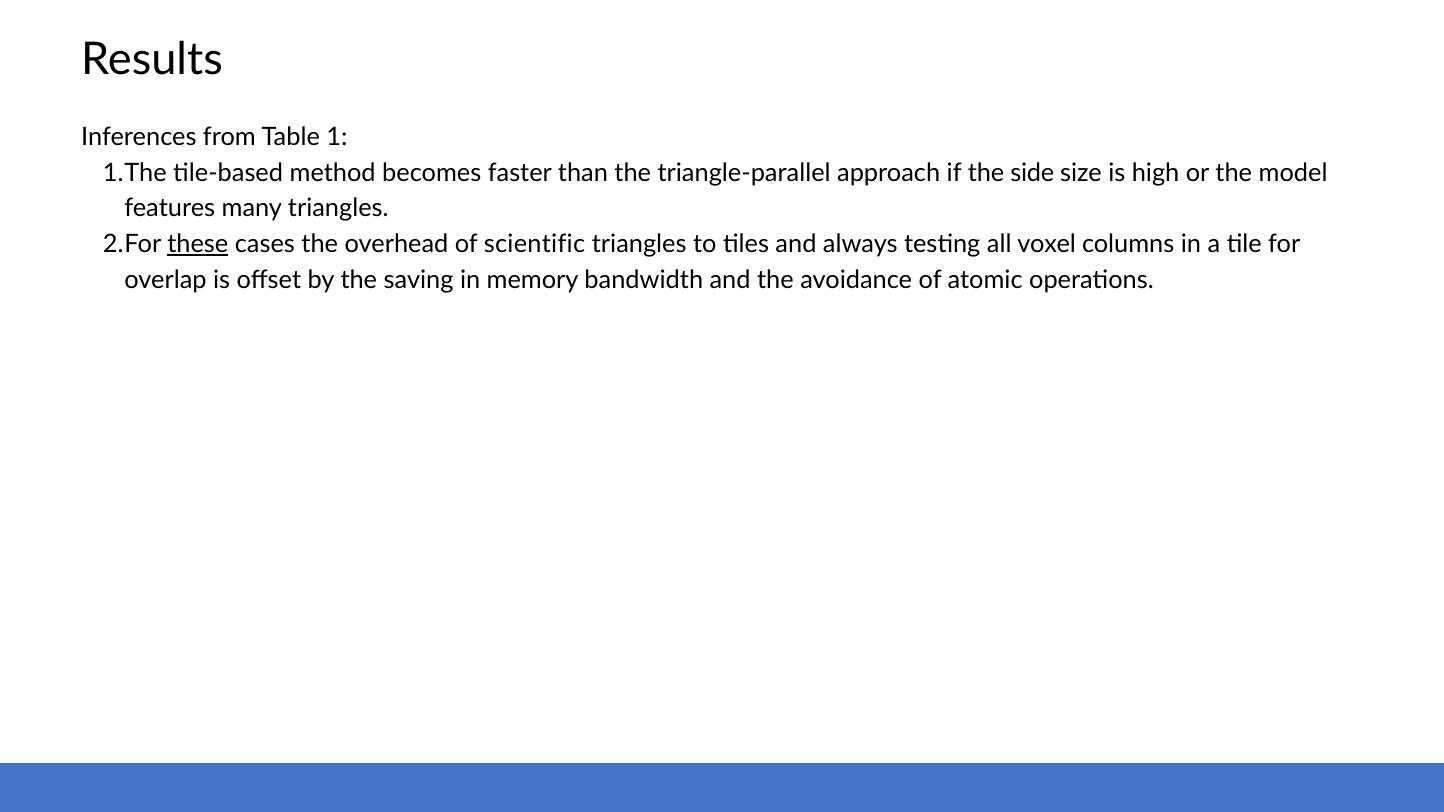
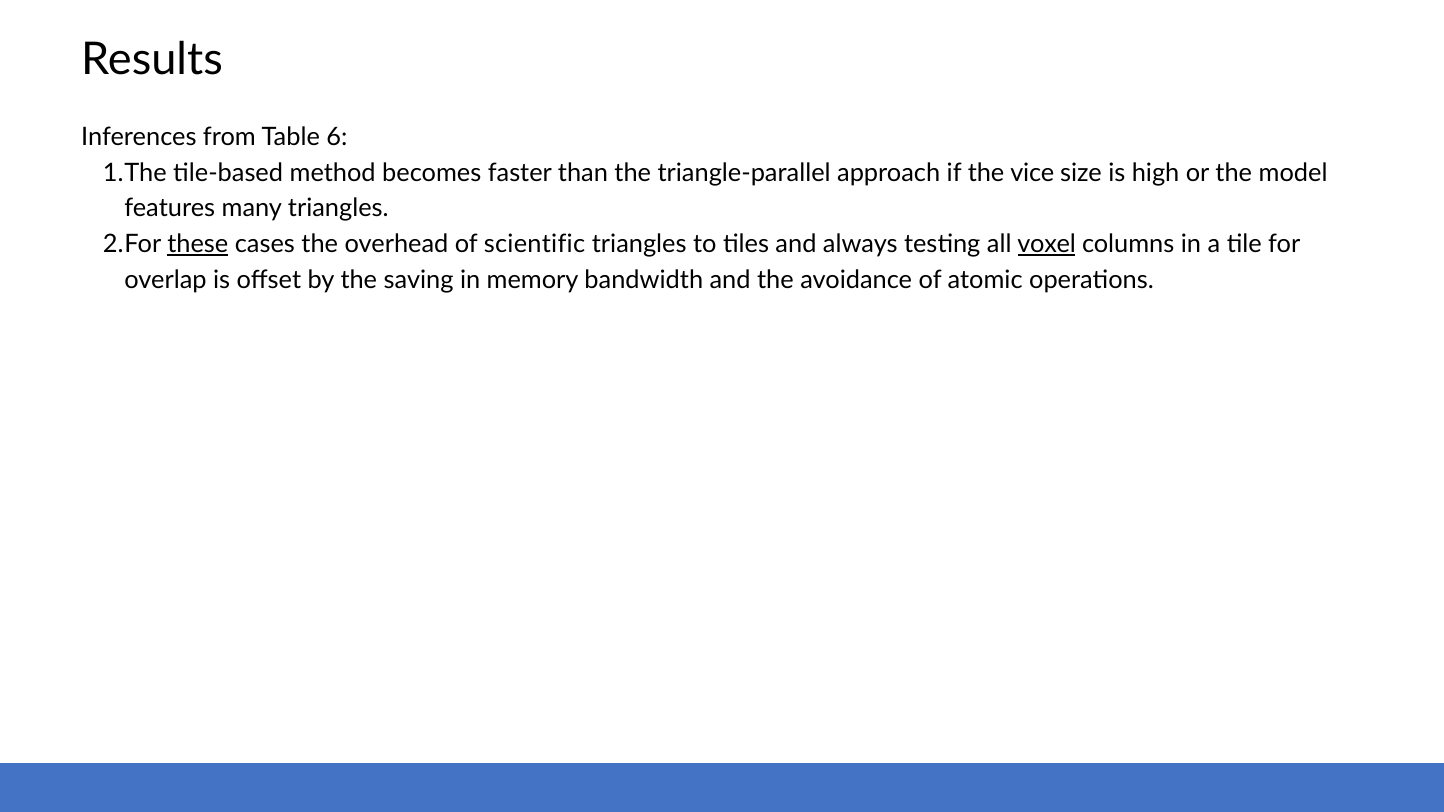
1: 1 -> 6 (337, 137)
side: side -> vice (1032, 173)
voxel underline: none -> present (1047, 244)
